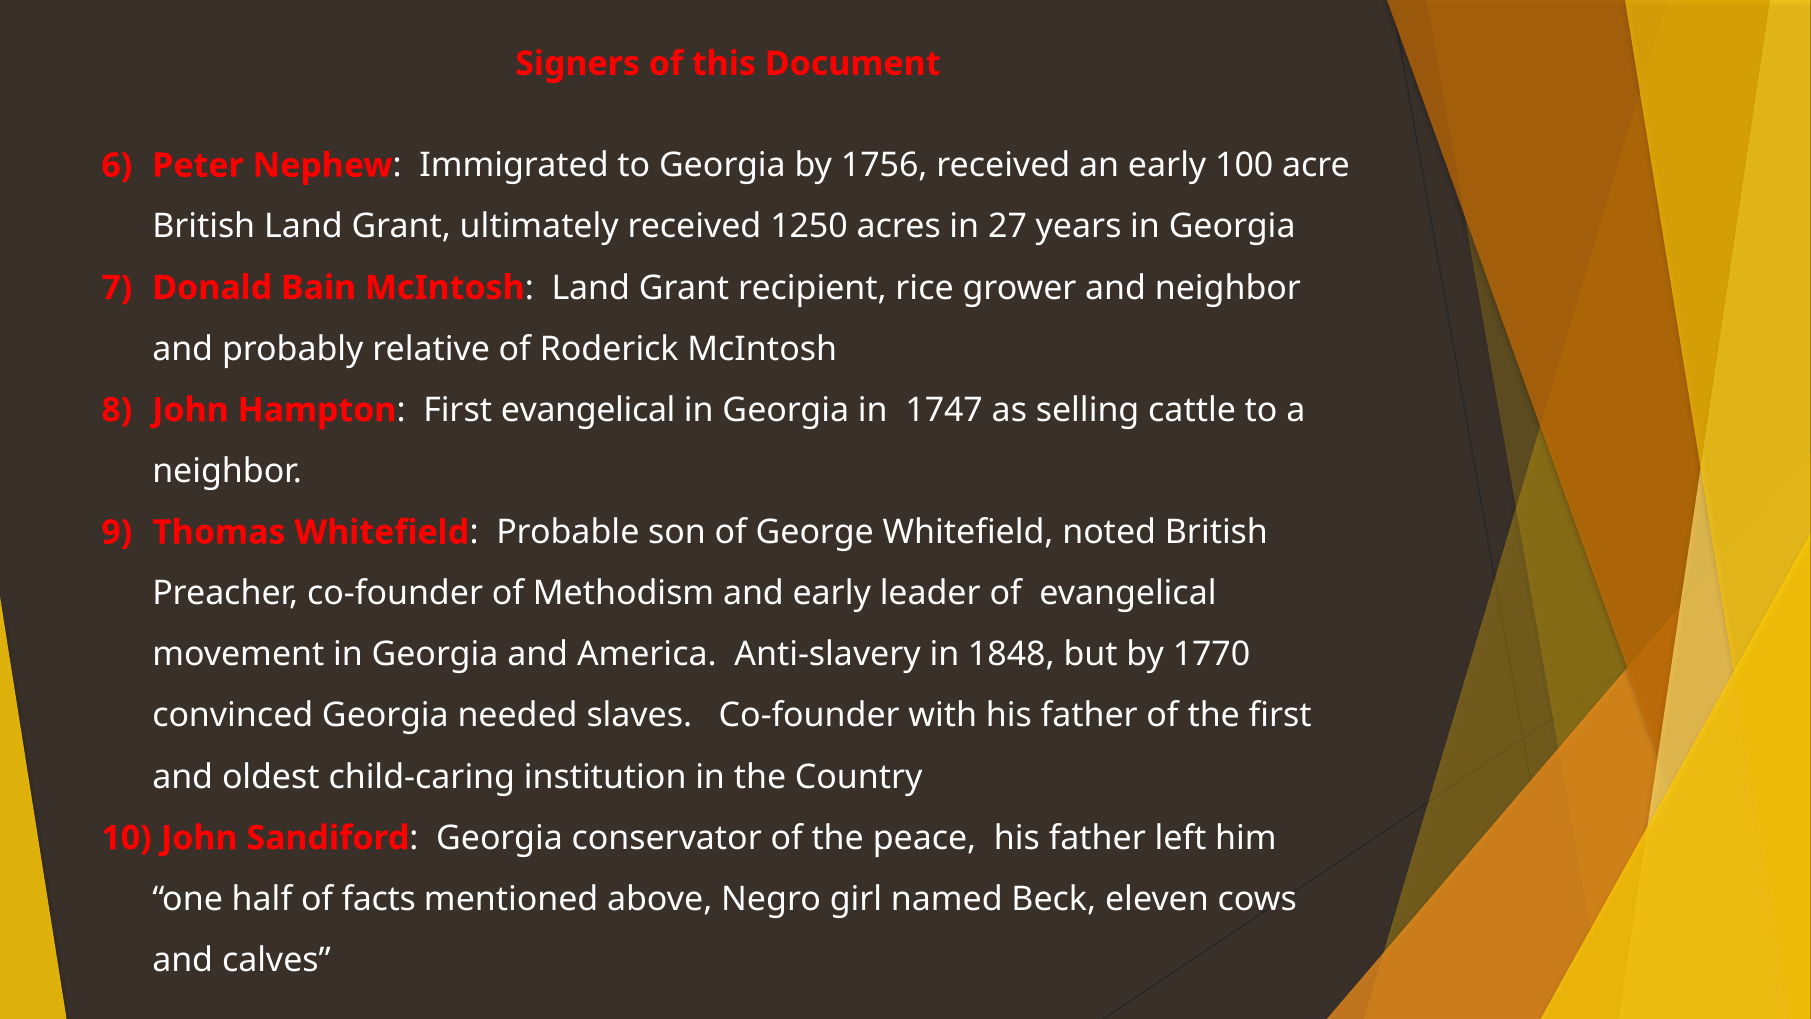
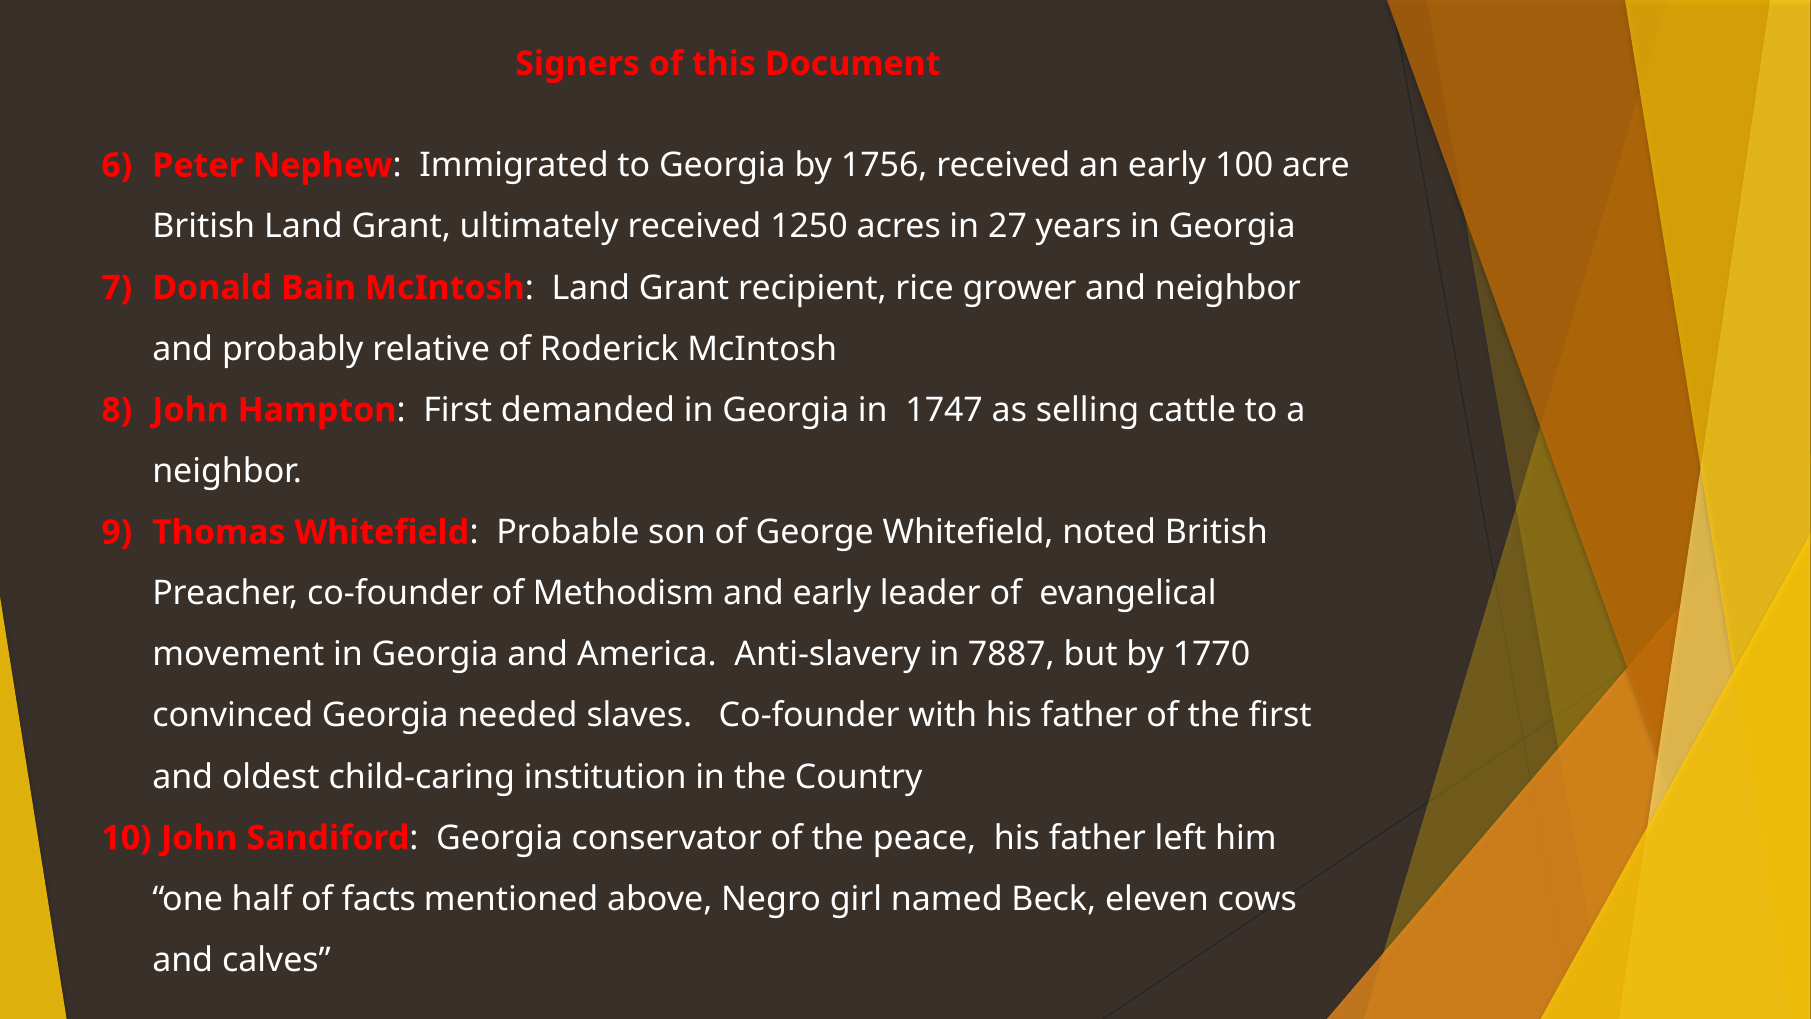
First evangelical: evangelical -> demanded (588, 410)
1848: 1848 -> 7887 (1011, 654)
